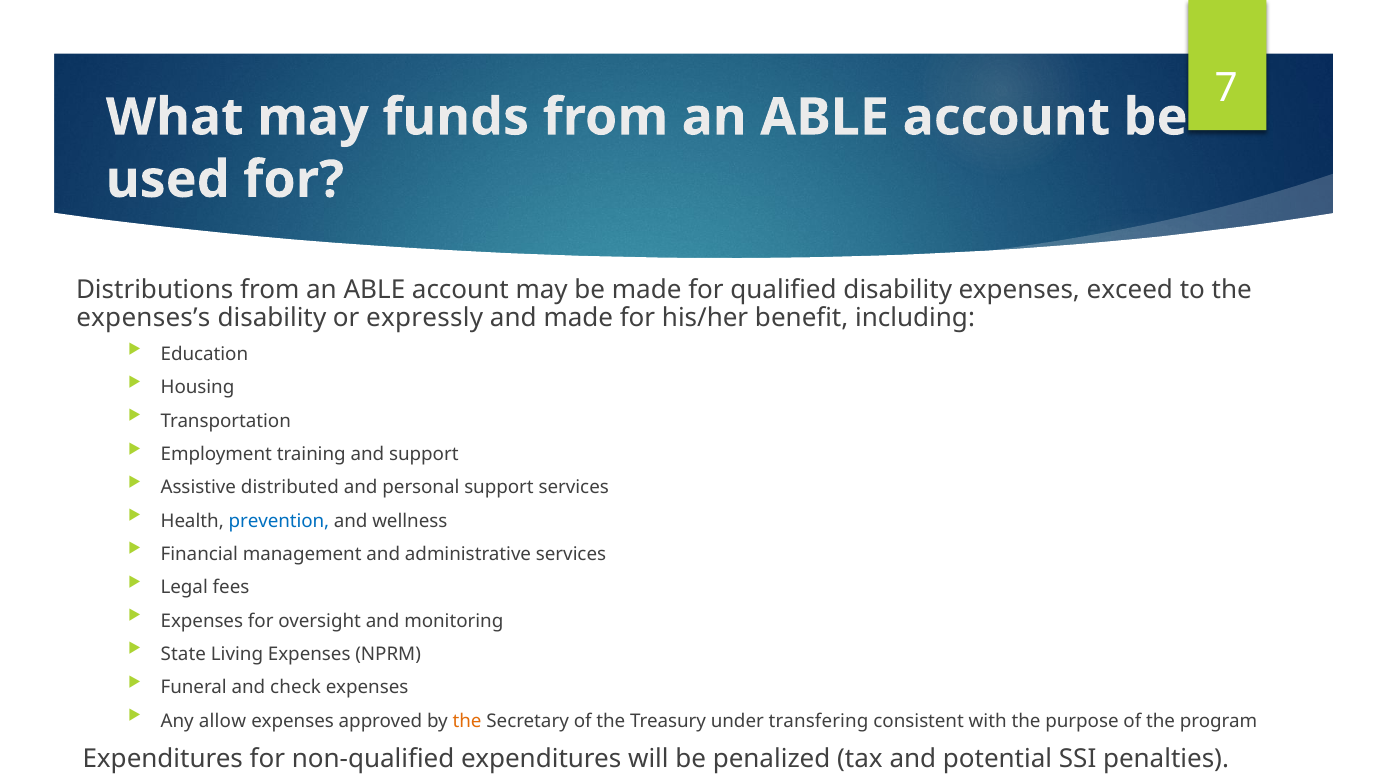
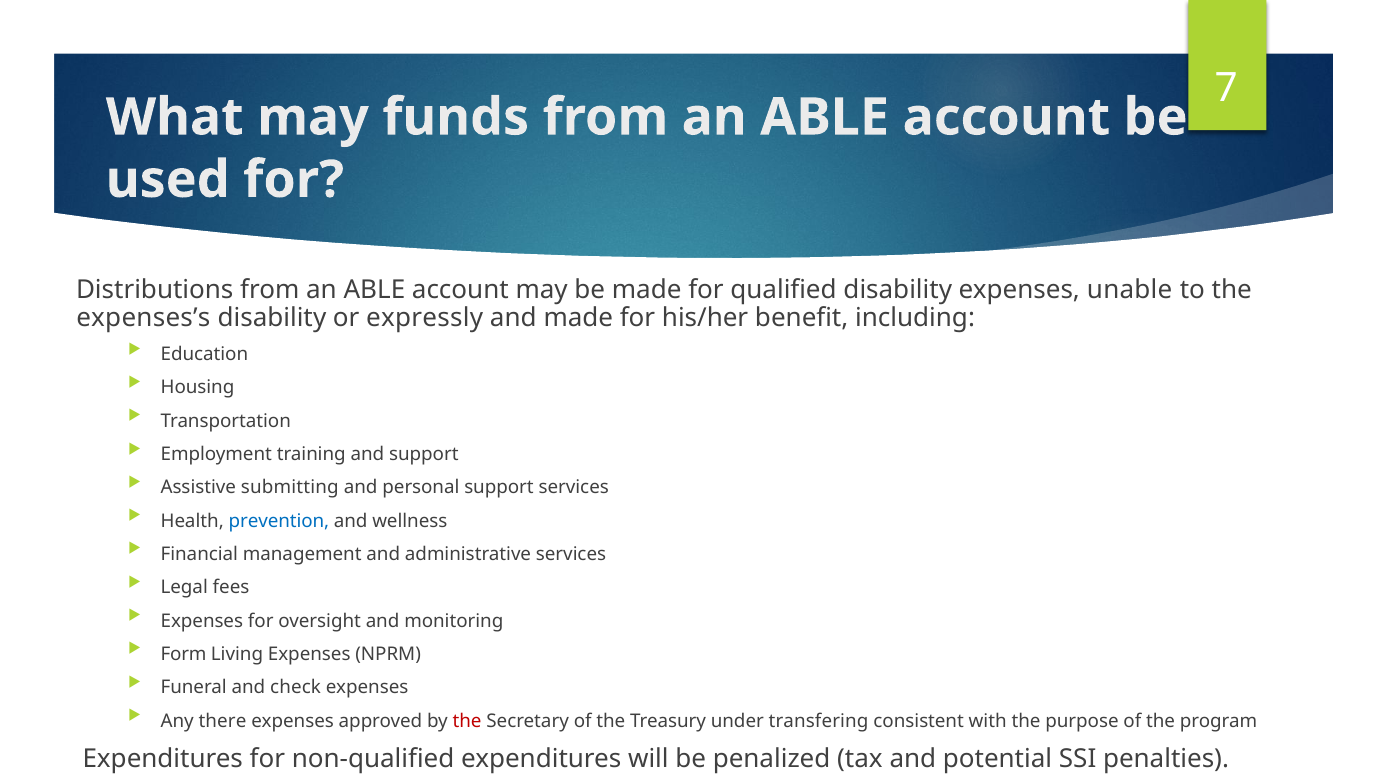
exceed: exceed -> unable (1130, 290)
distributed: distributed -> submitting (290, 487)
State: State -> Form (183, 654)
allow: allow -> there (222, 721)
the colour: orange -> red (467, 721)
